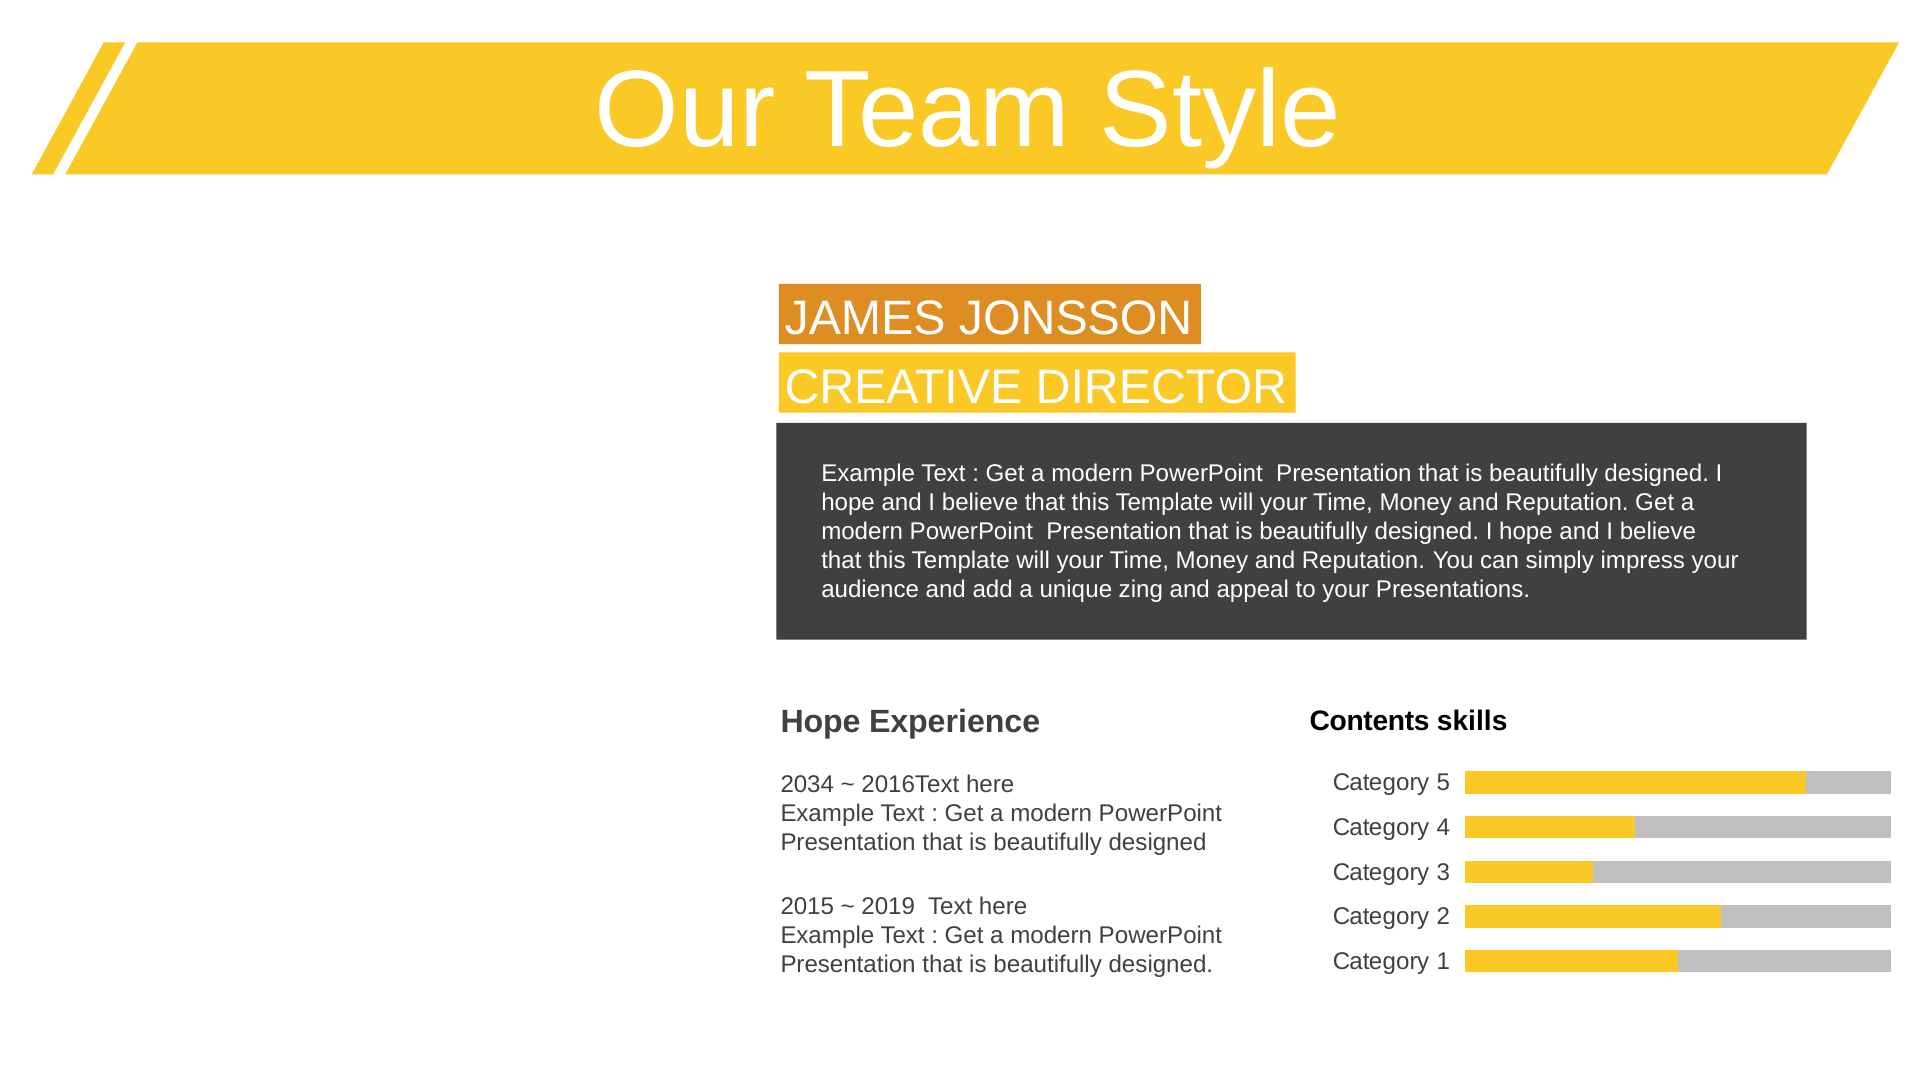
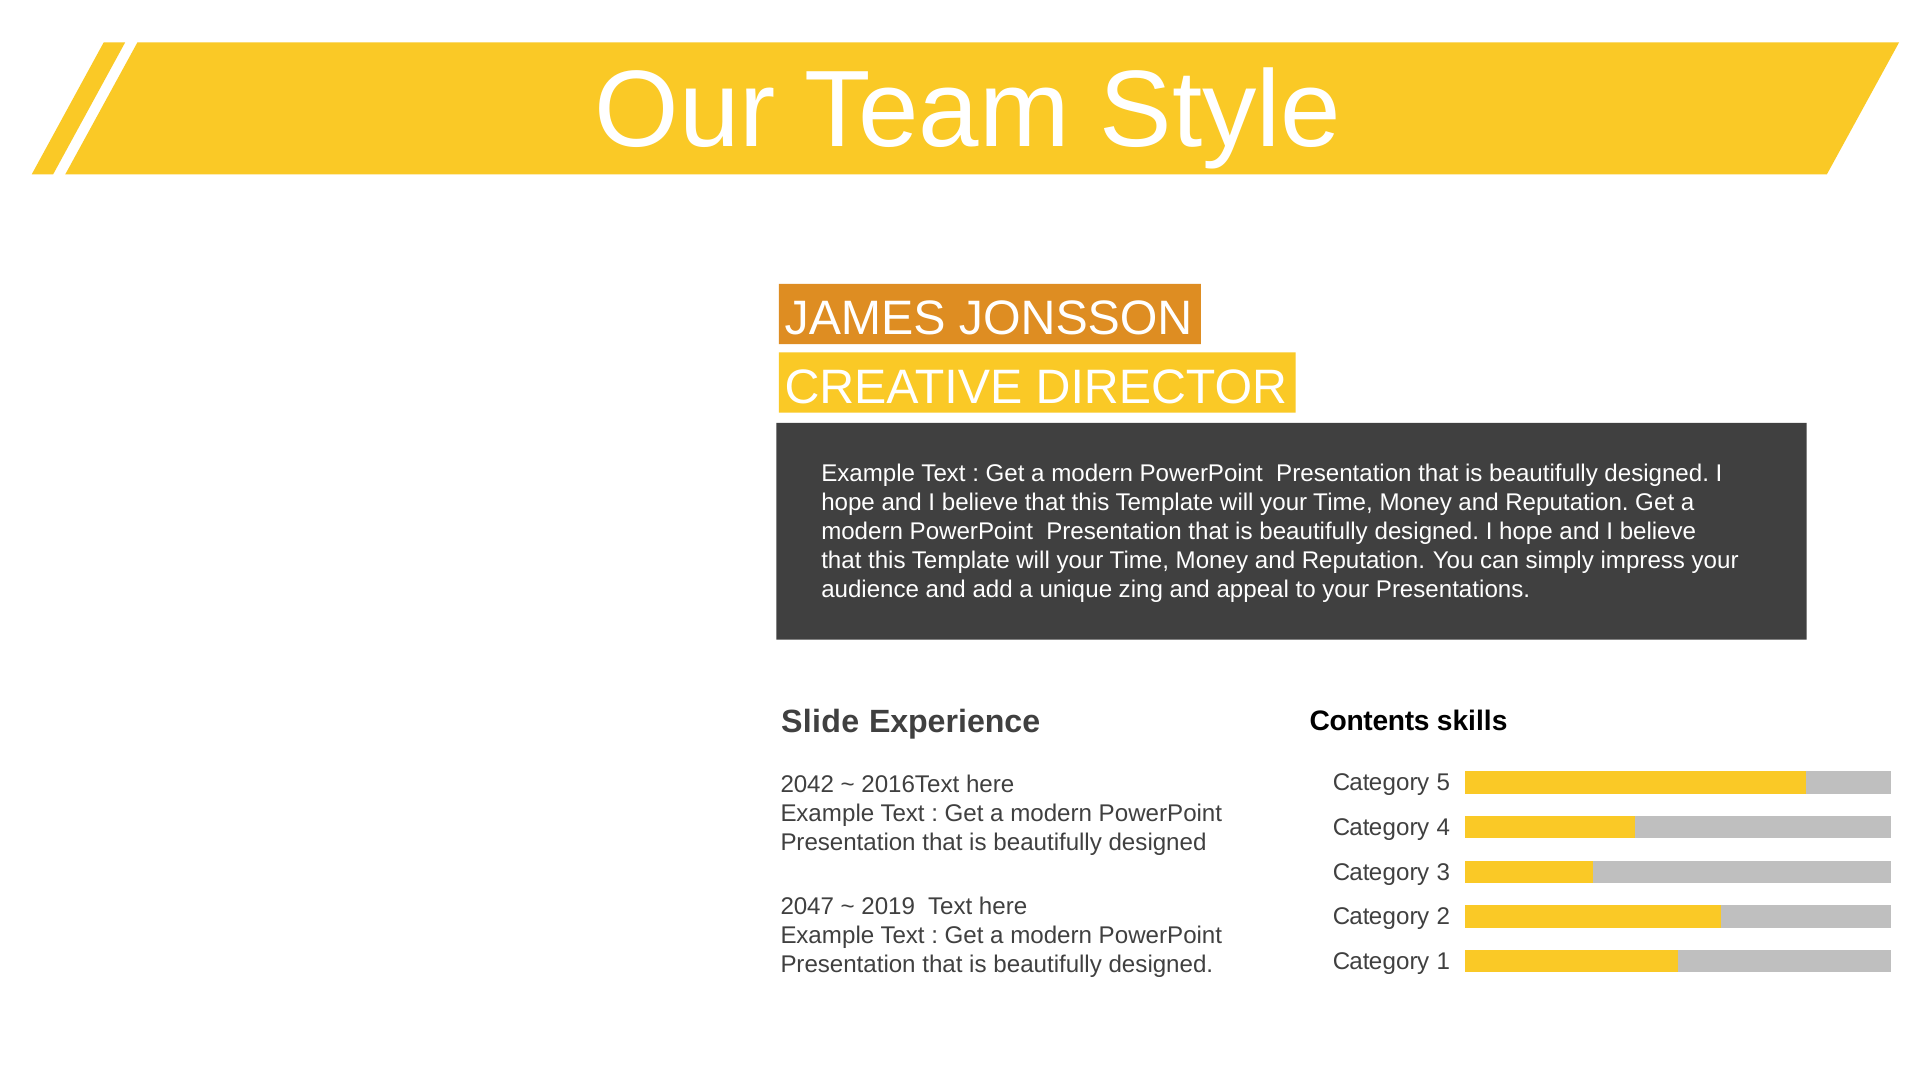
Hope: Hope -> Slide (820, 722)
2034: 2034 -> 2042 (807, 785)
2015: 2015 -> 2047 (807, 906)
